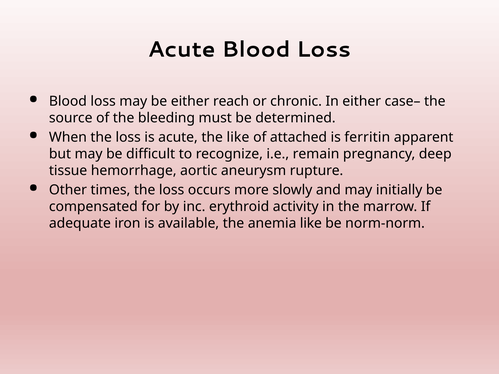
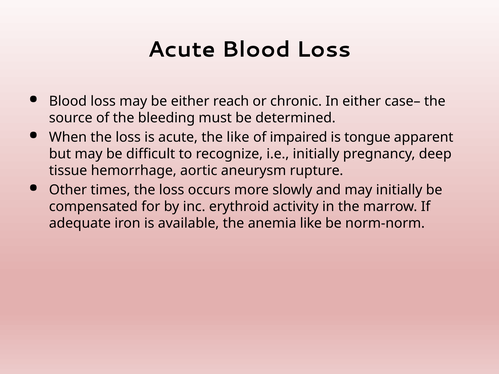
attached: attached -> impaired (299, 137)
ferritin: ferritin -> tongue (367, 137)
i.e remain: remain -> initially (316, 154)
